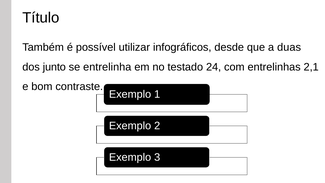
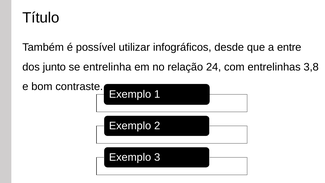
duas: duas -> entre (289, 47)
testado: testado -> relação (185, 67)
2,1: 2,1 -> 3,8 (311, 67)
